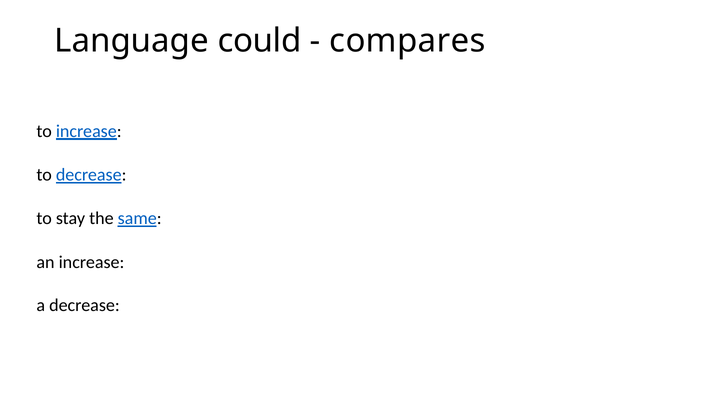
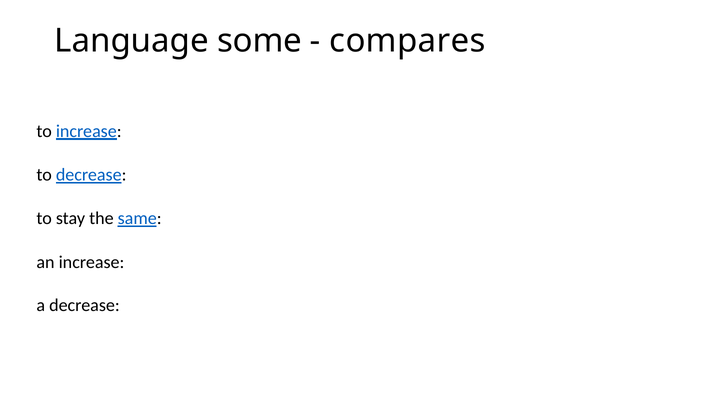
could: could -> some (260, 41)
